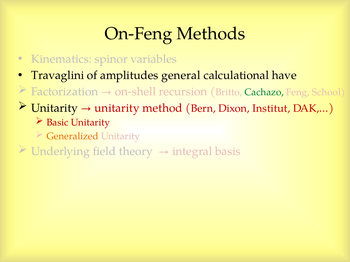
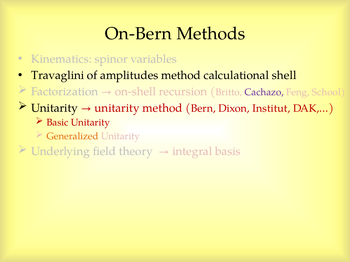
On-Feng: On-Feng -> On-Bern (138, 34)
amplitudes general: general -> method (181, 75)
have: have -> shell (284, 75)
Cachazo colour: green -> purple (264, 92)
